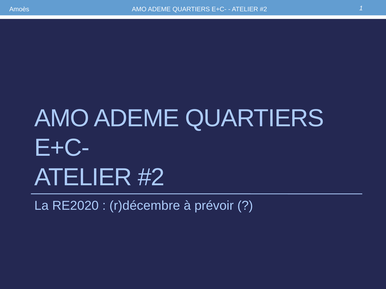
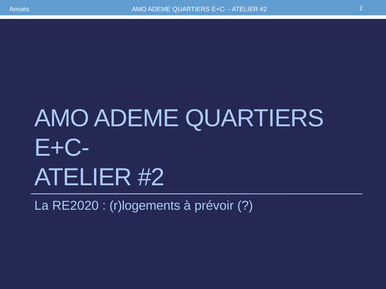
r)décembre: r)décembre -> r)logements (145, 206)
